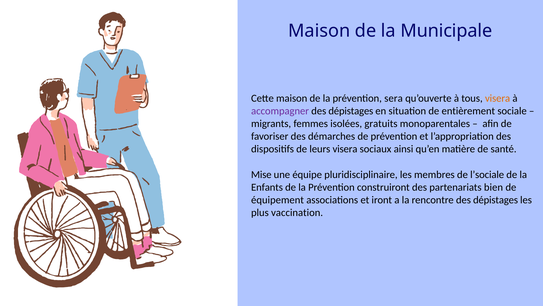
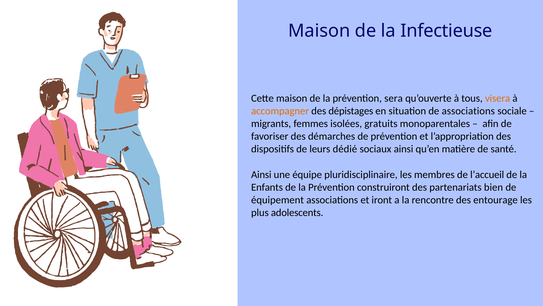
Municipale: Municipale -> Infectieuse (446, 31)
accompagner colour: purple -> orange (280, 111)
de entièrement: entièrement -> associations (468, 111)
leurs visera: visera -> dédié (345, 149)
Mise: Mise -> Ainsi (261, 174)
l’sociale: l’sociale -> l’accueil (487, 174)
rencontre des dépistages: dépistages -> entourage (496, 200)
vaccination: vaccination -> adolescents (297, 212)
